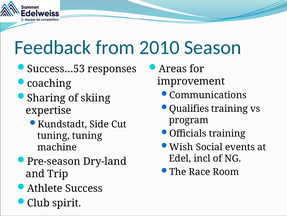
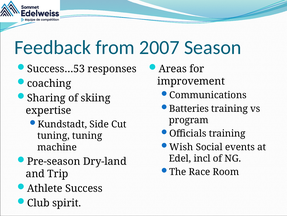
2010: 2010 -> 2007 (159, 47)
Qualifies: Qualifies -> Batteries (189, 108)
